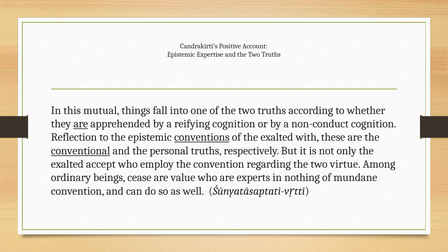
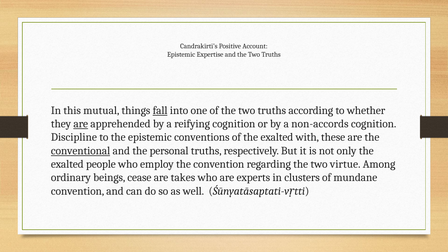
fall underline: none -> present (160, 110)
non-conduct: non-conduct -> non-accords (320, 124)
Reflection: Reflection -> Discipline (74, 137)
conventions underline: present -> none (202, 137)
accept: accept -> people (101, 164)
value: value -> takes (183, 178)
nothing: nothing -> clusters (302, 178)
